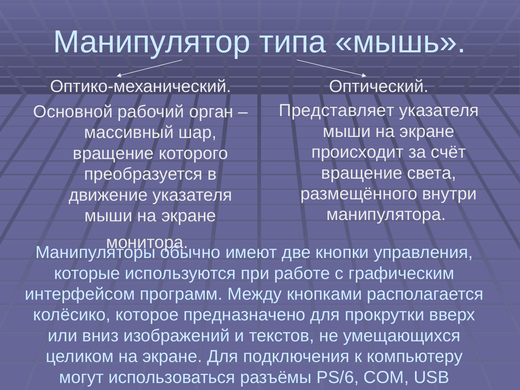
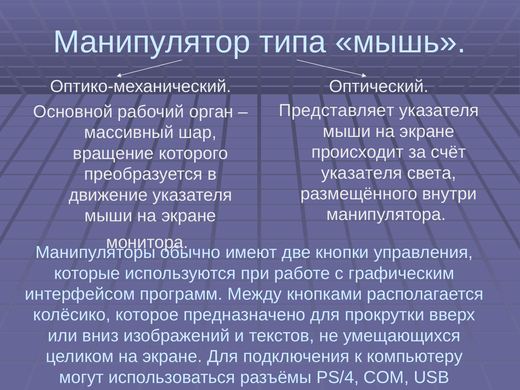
вращение: вращение -> указателя (362, 173)
PS/6: PS/6 -> PS/4 (338, 377)
